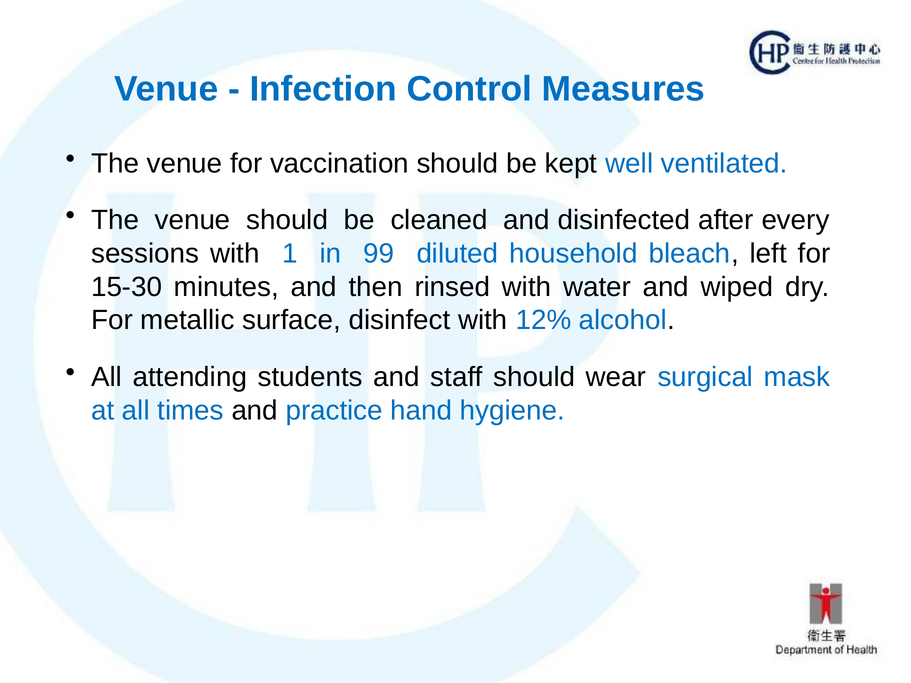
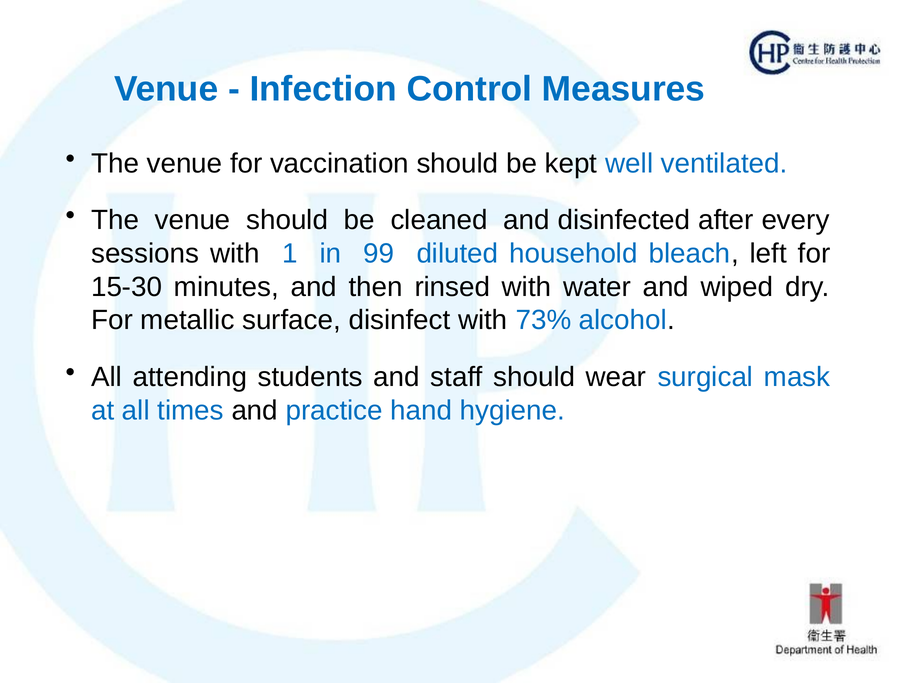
12%: 12% -> 73% (544, 320)
